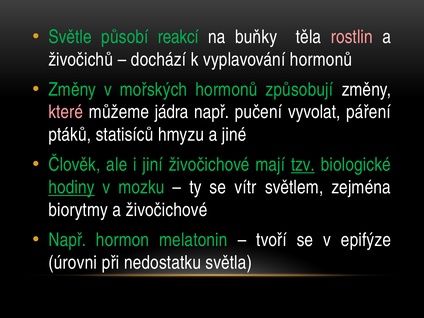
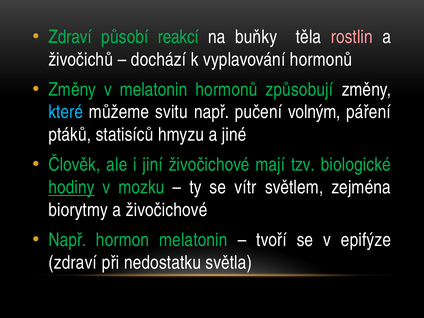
Světle: Světle -> Zdraví (70, 37)
v mořských: mořských -> melatonin (154, 89)
které colour: pink -> light blue (66, 112)
jádra: jádra -> svitu (171, 112)
vyvolat: vyvolat -> volným (314, 112)
tzv underline: present -> none (303, 165)
úrovni: úrovni -> zdraví (73, 263)
